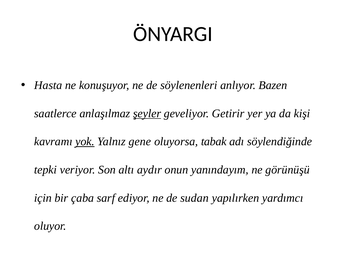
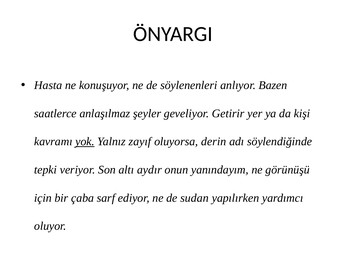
şeyler underline: present -> none (147, 113)
gene: gene -> zayıf (140, 141)
tabak: tabak -> derin (214, 141)
